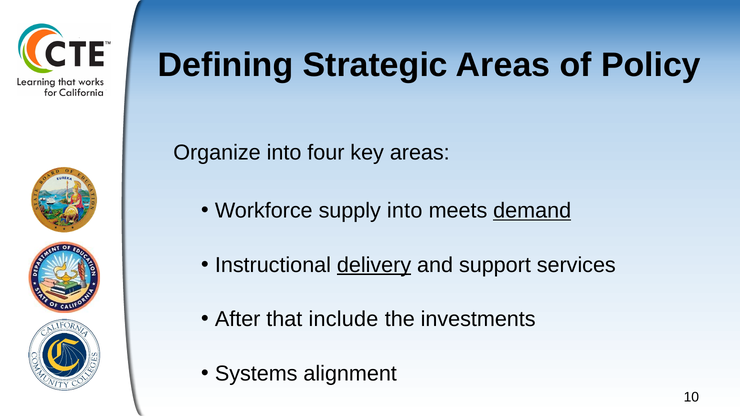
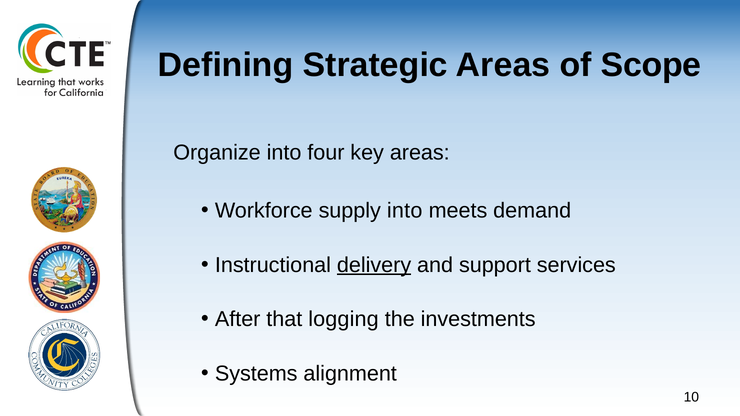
Policy: Policy -> Scope (651, 65)
demand underline: present -> none (532, 211)
include: include -> logging (343, 319)
